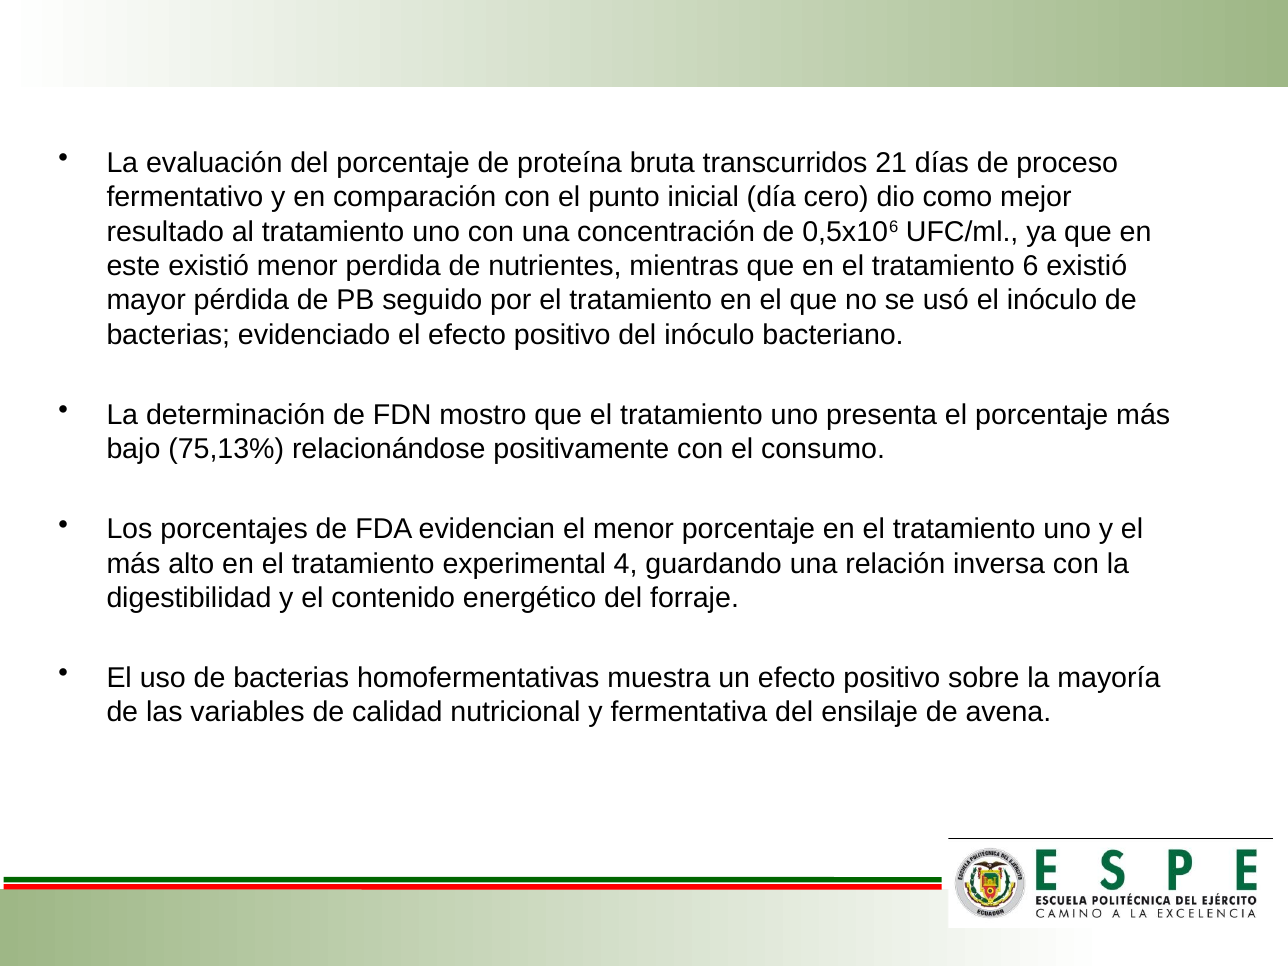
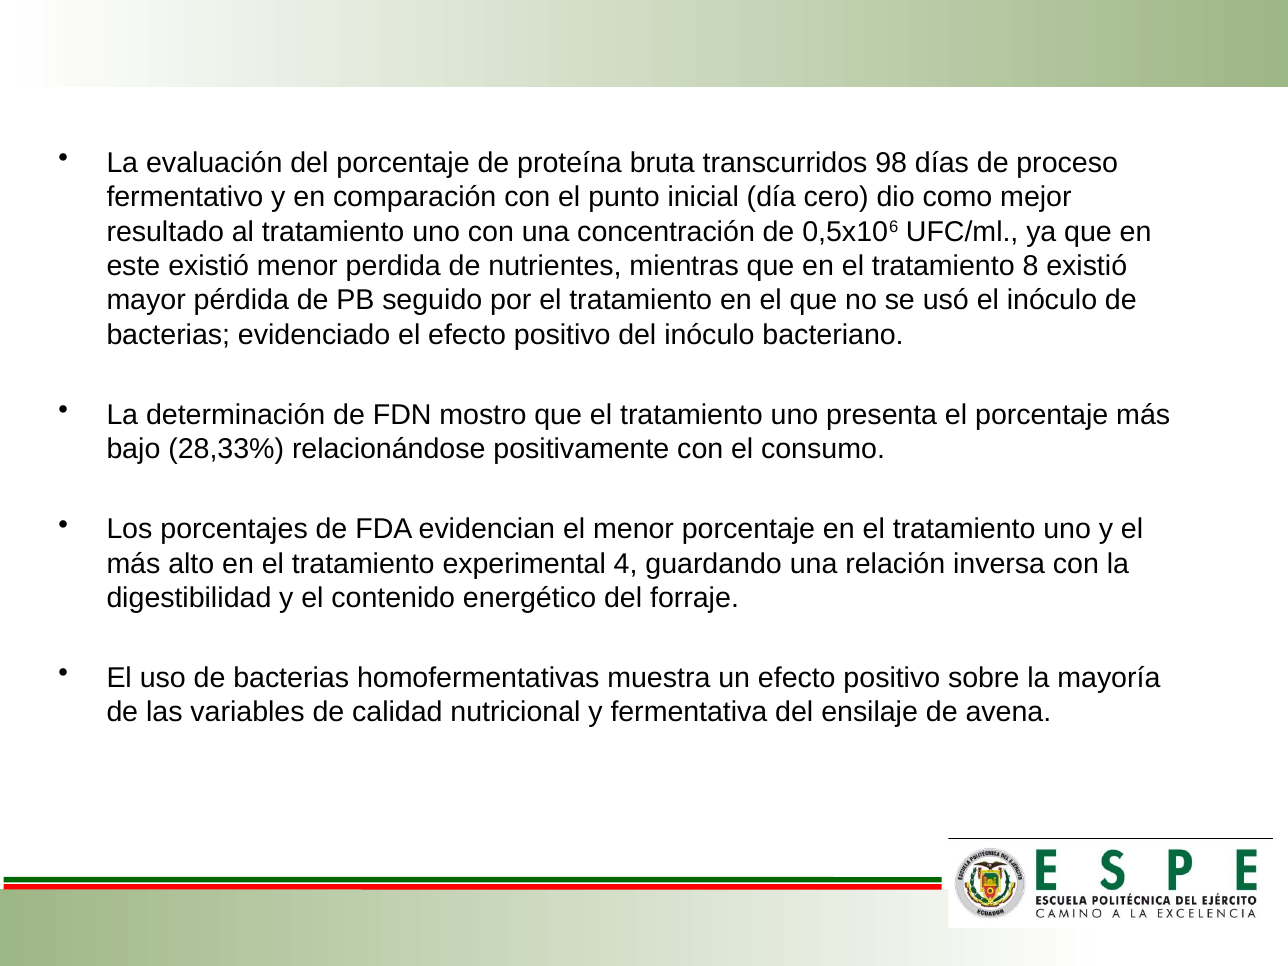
21: 21 -> 98 (891, 163)
6: 6 -> 8 (1031, 266)
75,13%: 75,13% -> 28,33% (226, 449)
